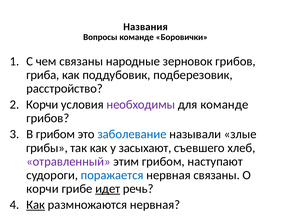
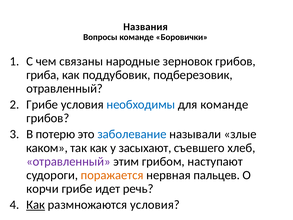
расстройство: расстройство -> отравленный (65, 88)
Корчи: Корчи -> Грибе (42, 104)
необходимы colour: purple -> blue (141, 104)
В грибом: грибом -> потерю (55, 134)
грибы: грибы -> каком (47, 148)
поражается colour: blue -> orange (112, 175)
нервная связаны: связаны -> пальцев (217, 175)
идет underline: present -> none (108, 189)
размножаются нервная: нервная -> условия (155, 205)
